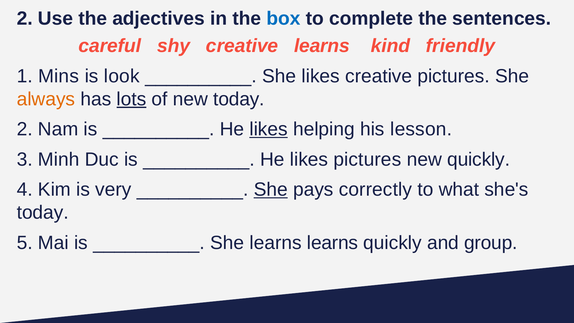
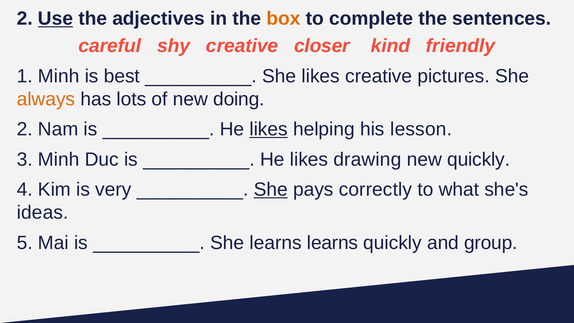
Use underline: none -> present (56, 19)
box colour: blue -> orange (283, 19)
creative learns: learns -> closer (322, 46)
1 Mins: Mins -> Minh (59, 76)
look: look -> best (122, 76)
lots underline: present -> none (131, 99)
new today: today -> doing (239, 99)
likes pictures: pictures -> drawing (367, 159)
today: today -> ideas (43, 212)
